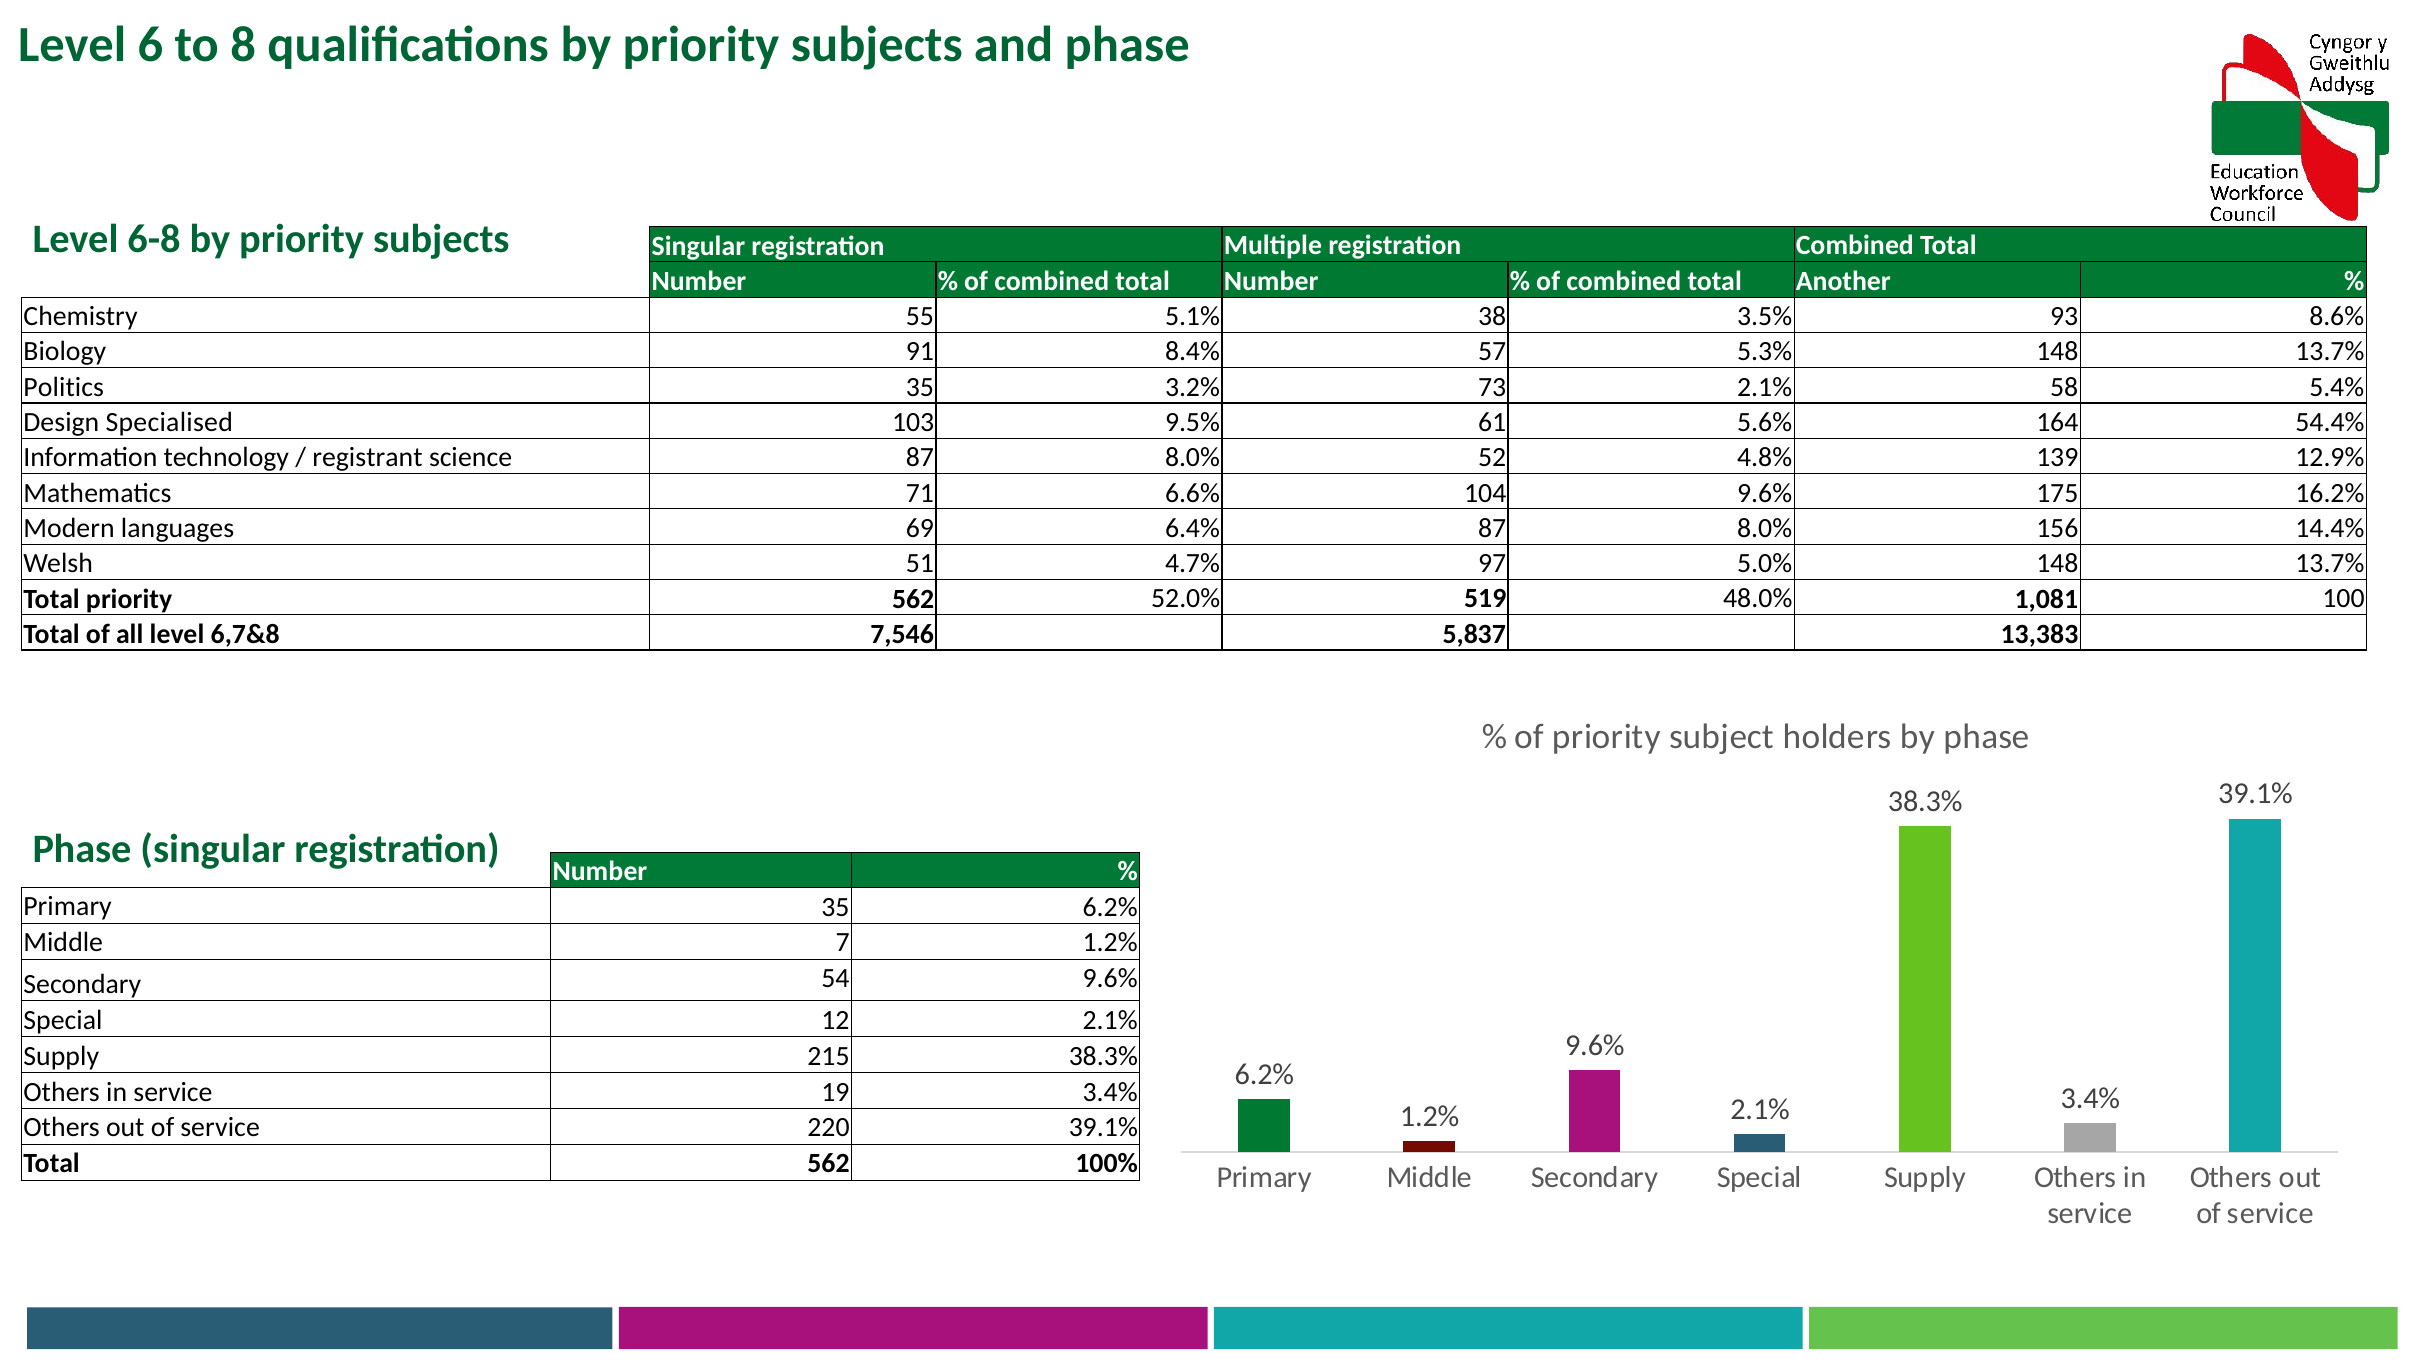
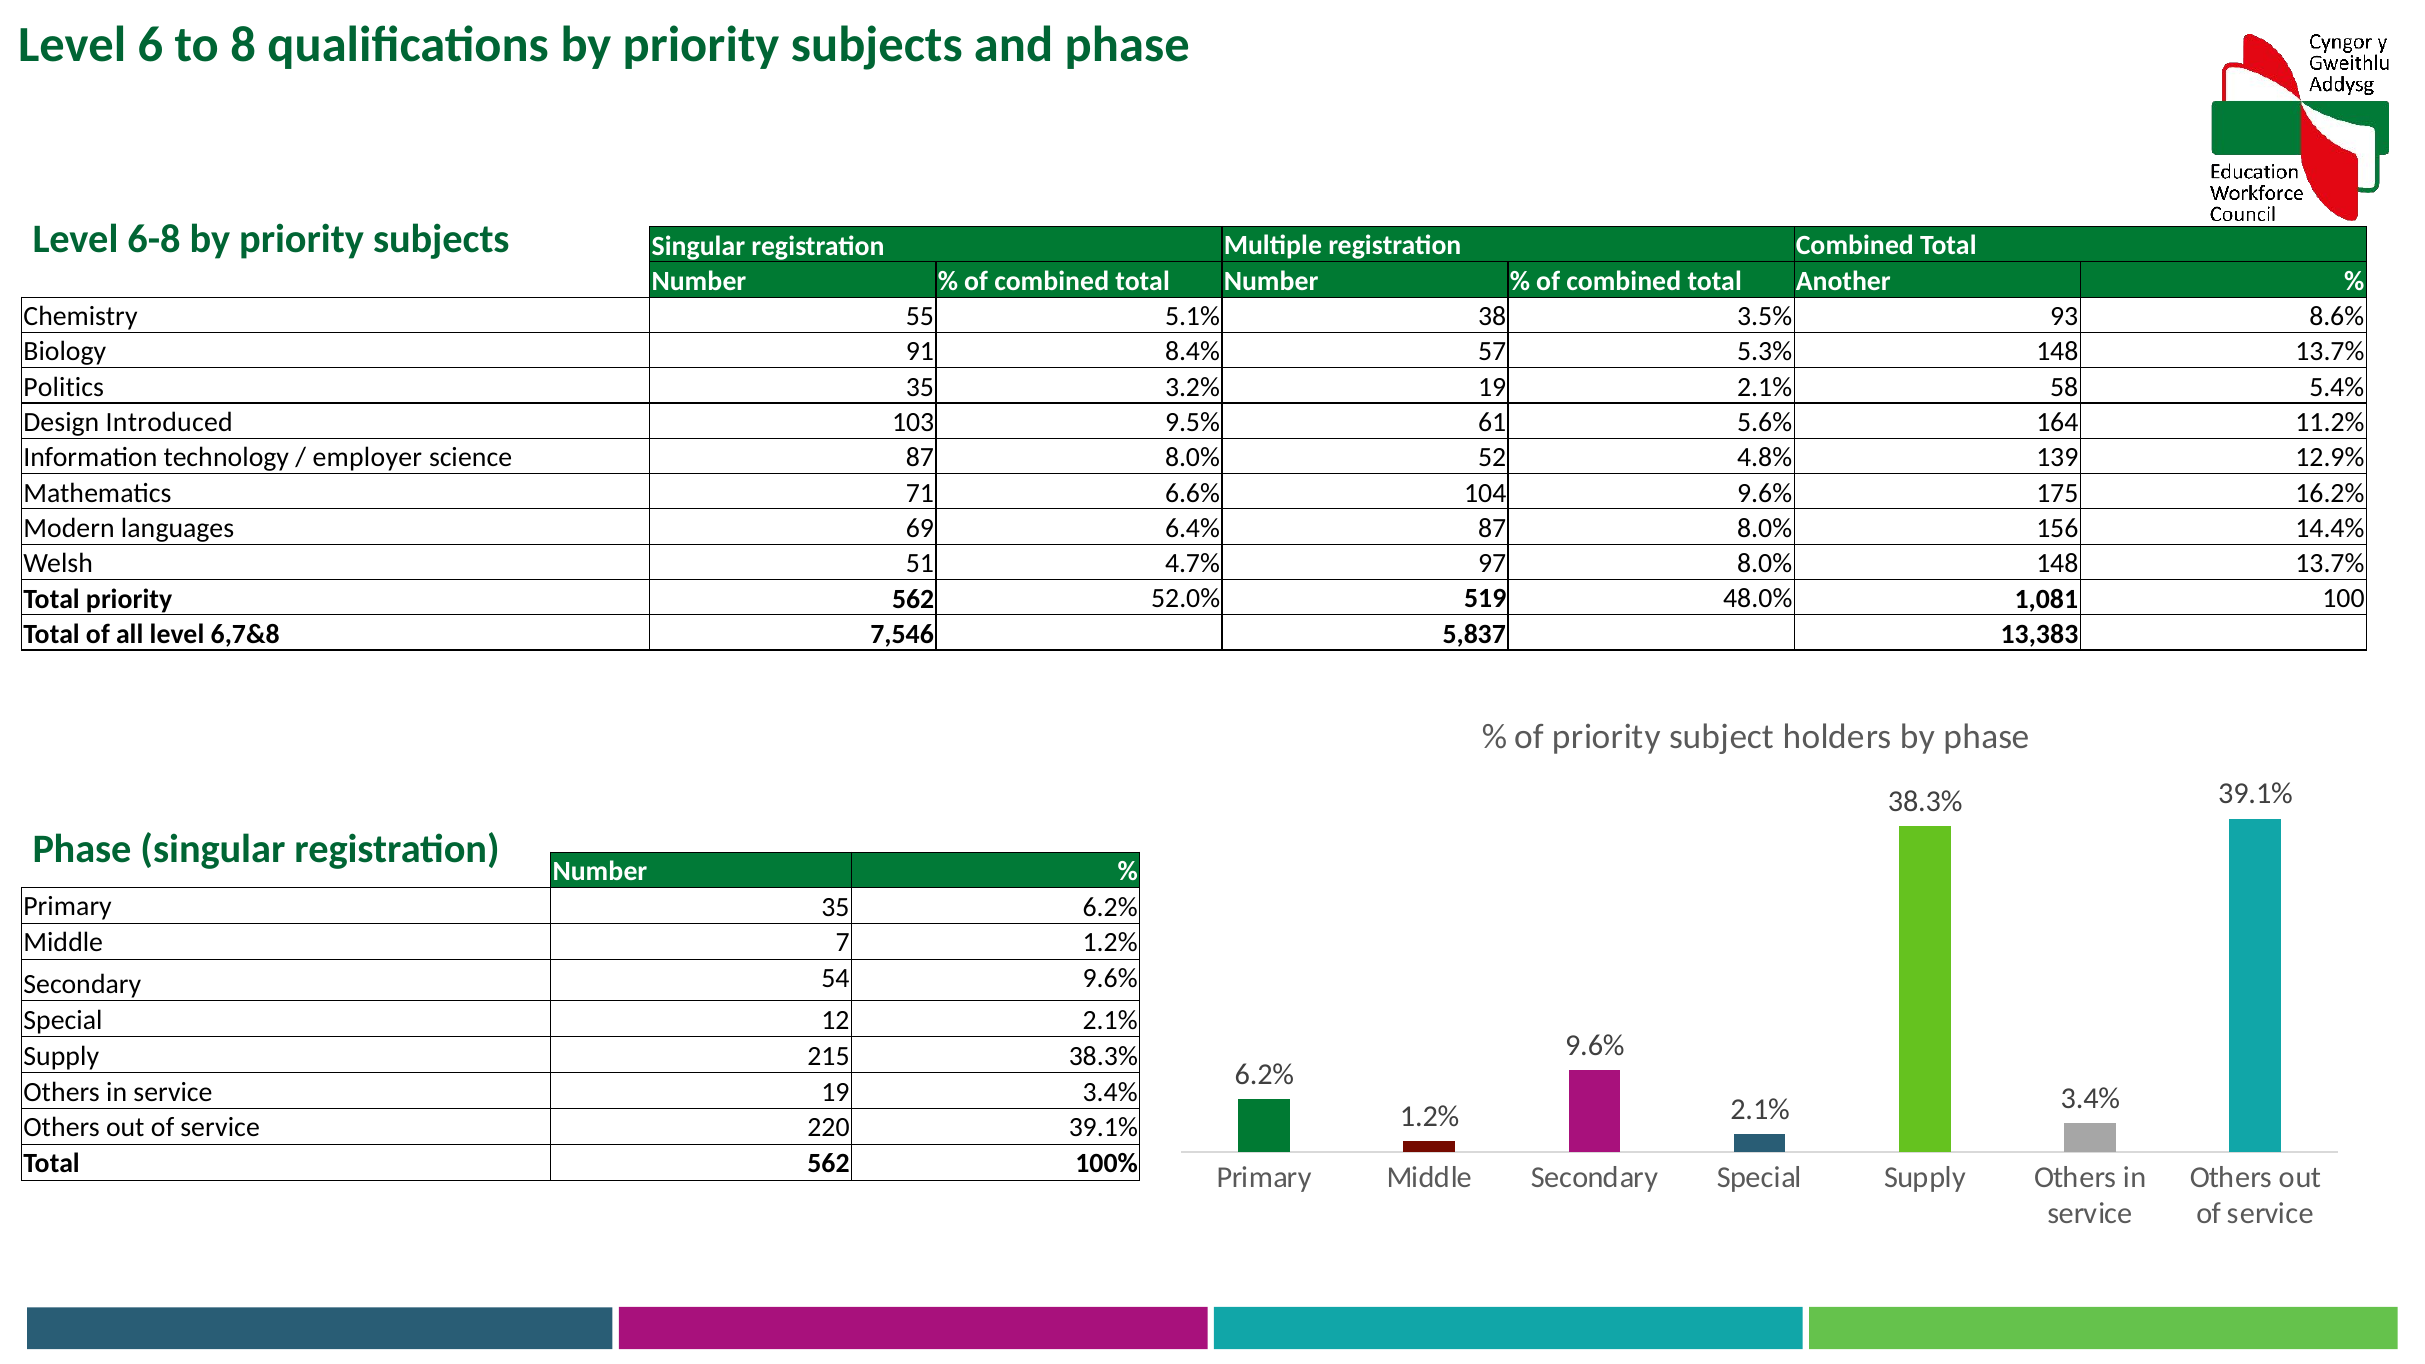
3.2% 73: 73 -> 19 (1492, 387)
Specialised: Specialised -> Introduced (169, 422)
54.4%: 54.4% -> 11.2% (2330, 422)
registrant: registrant -> employer (367, 458)
97 5.0%: 5.0% -> 8.0% (1765, 564)
